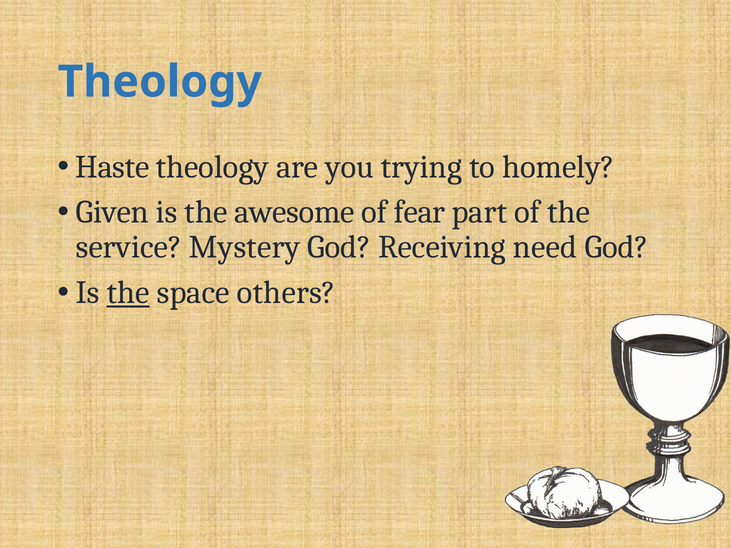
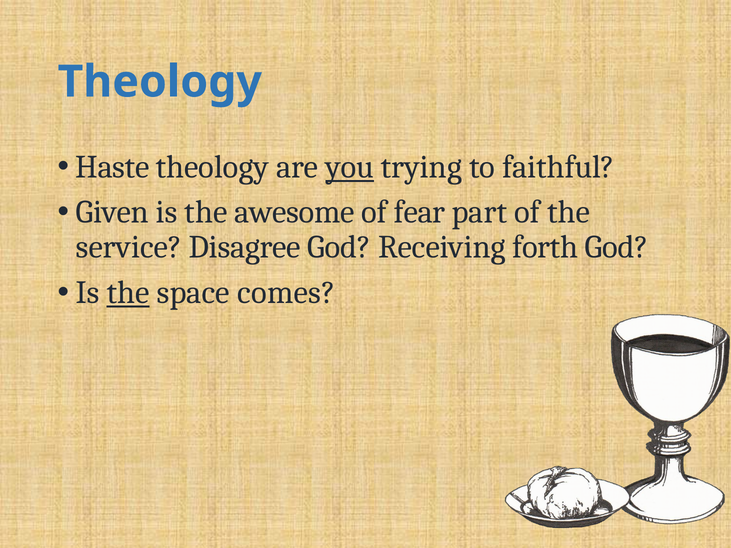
you underline: none -> present (350, 167)
homely: homely -> faithful (558, 167)
Mystery: Mystery -> Disagree (245, 247)
need: need -> forth (545, 247)
others: others -> comes (286, 293)
